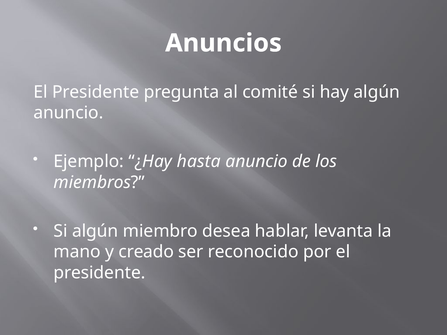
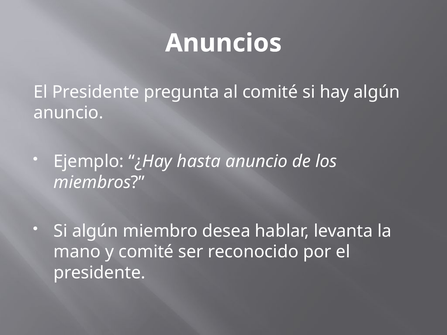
y creado: creado -> comité (146, 252)
